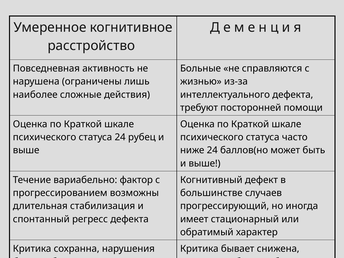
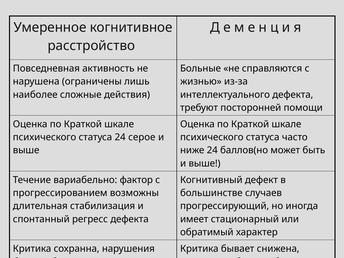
рубец: рубец -> серое (142, 137)
